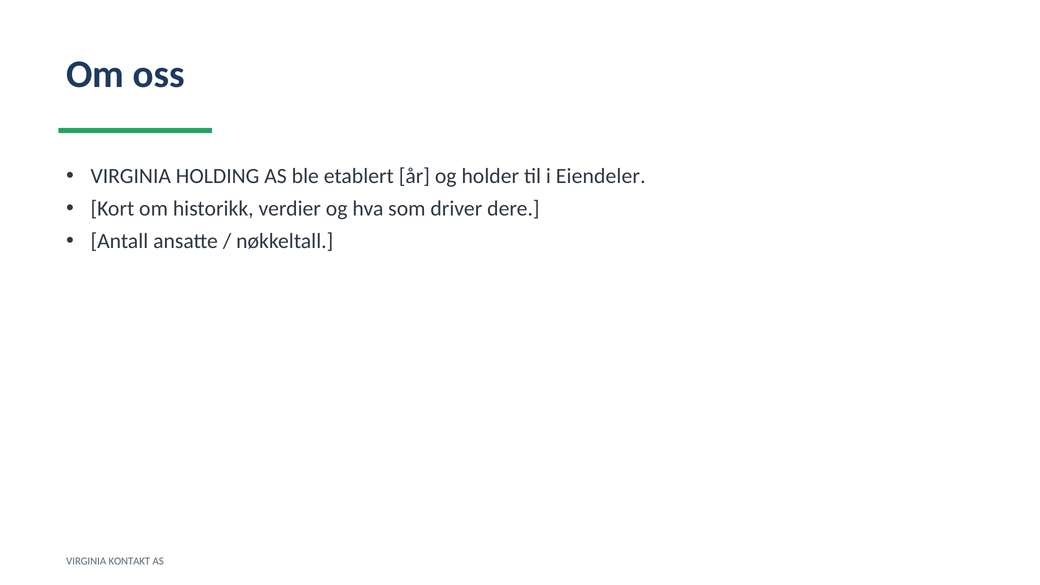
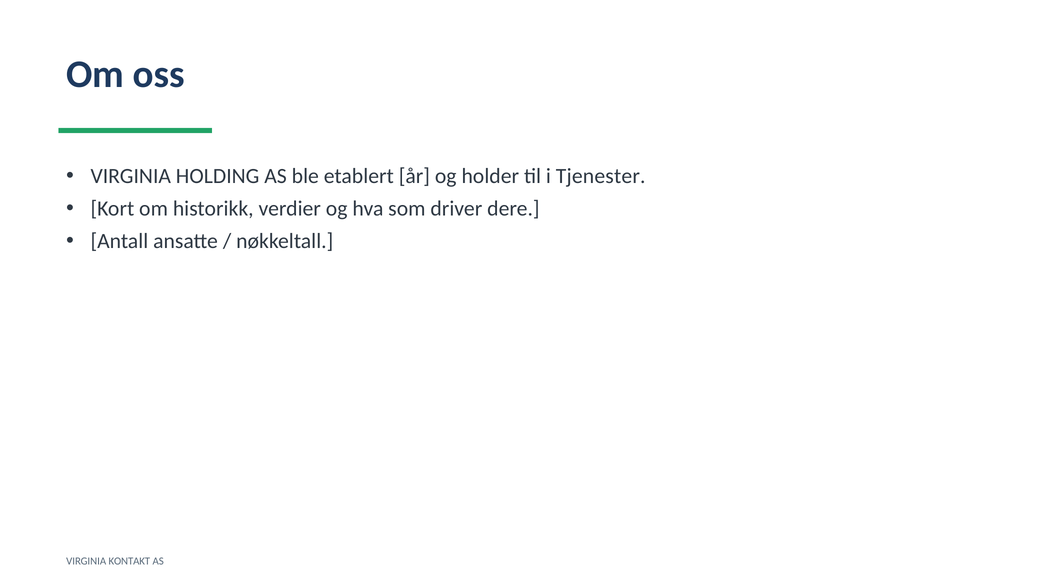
Eiendeler: Eiendeler -> Tjenester (601, 176)
